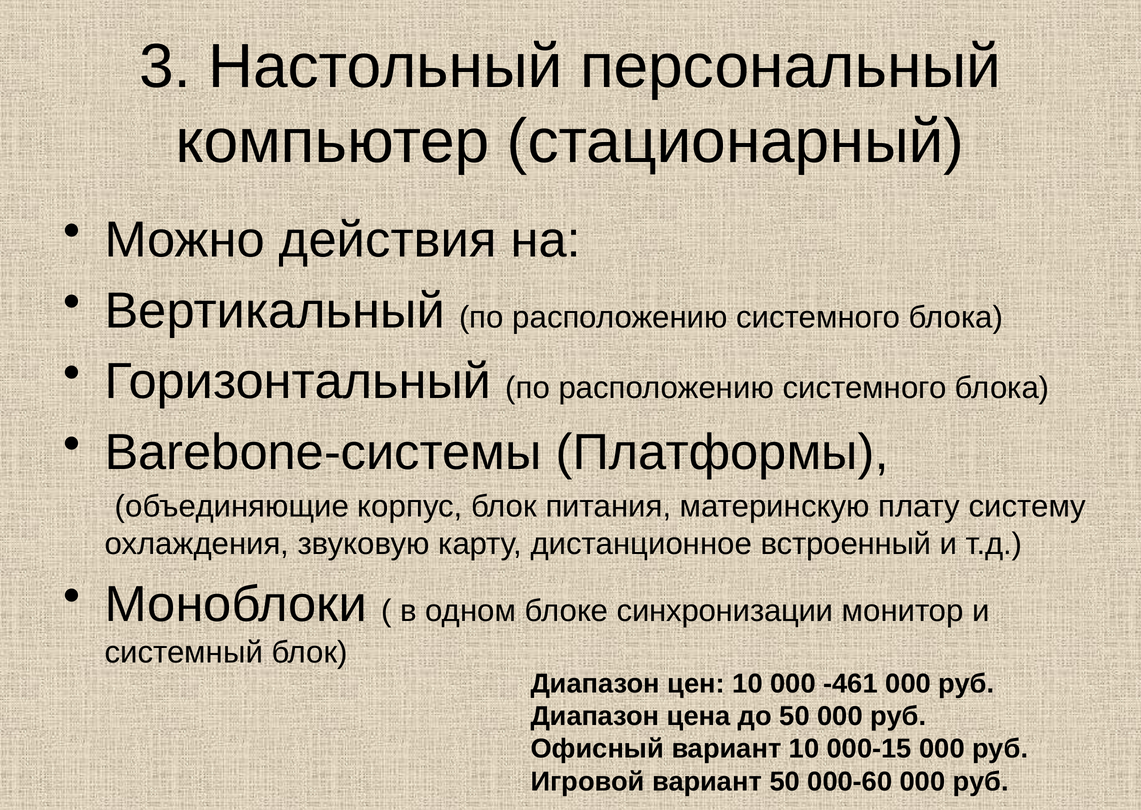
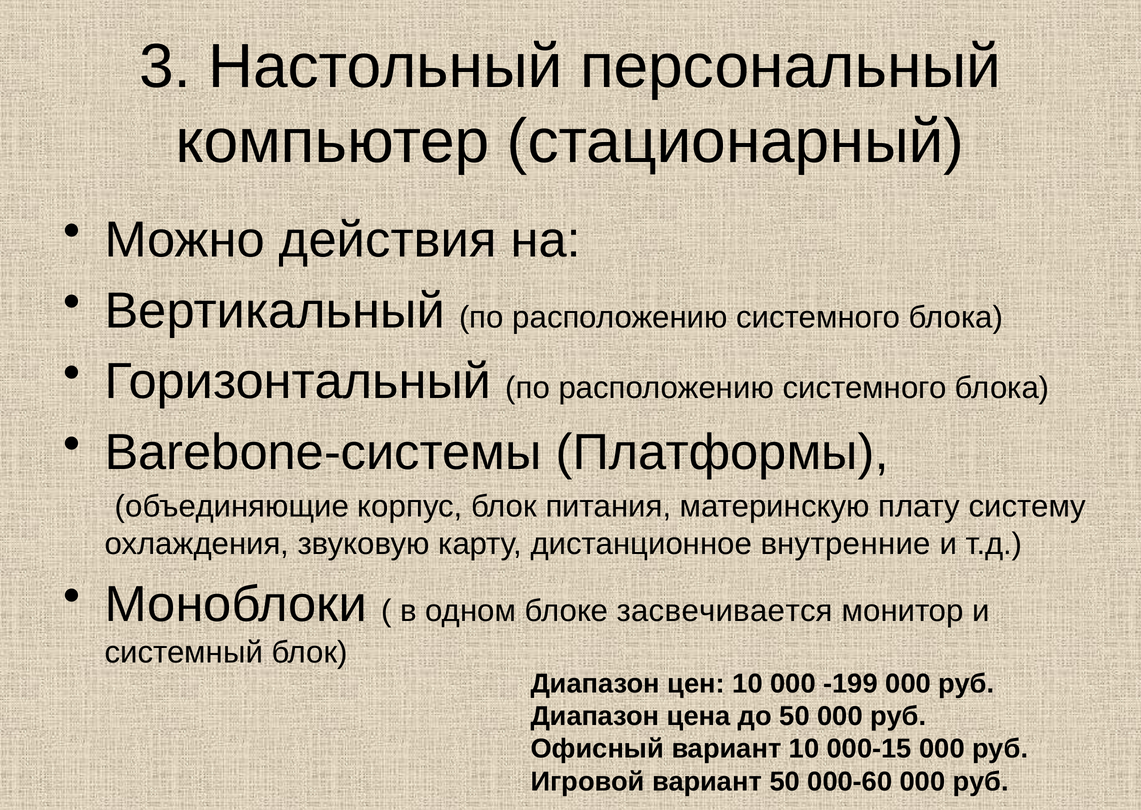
встроенный: встроенный -> внутренние (846, 544)
синхронизации: синхронизации -> засвечивается (725, 611)
-461: -461 -> -199 (850, 683)
